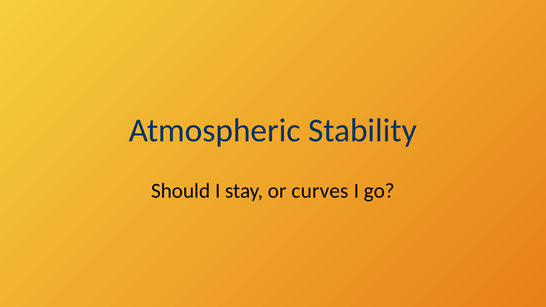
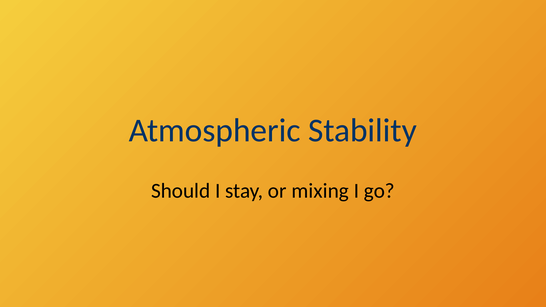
curves: curves -> mixing (320, 191)
